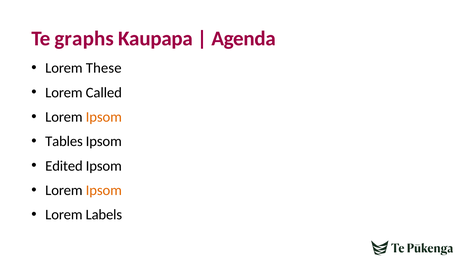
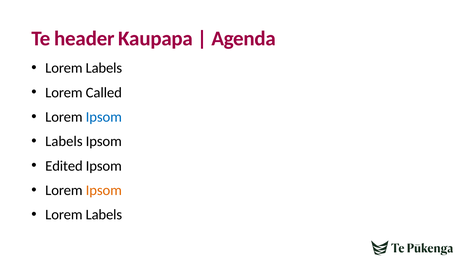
graphs: graphs -> header (84, 39)
These: These -> Labels (104, 68)
Ipsom colour: orange -> blue (104, 117)
Tables: Tables -> Labels (64, 141)
